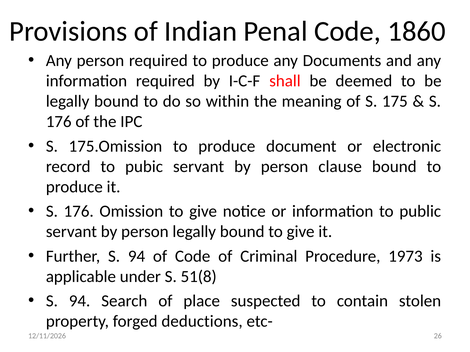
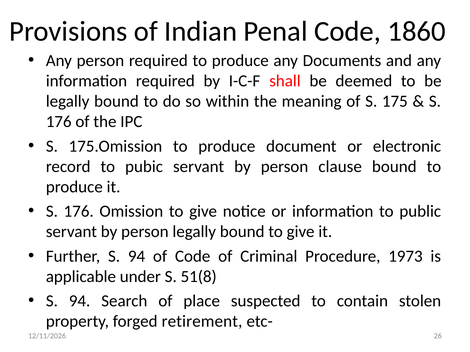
deductions: deductions -> retirement (202, 322)
